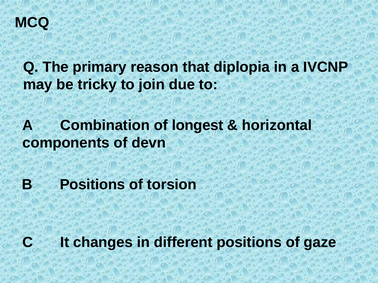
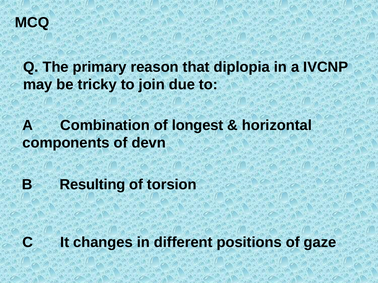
B Positions: Positions -> Resulting (92, 185)
